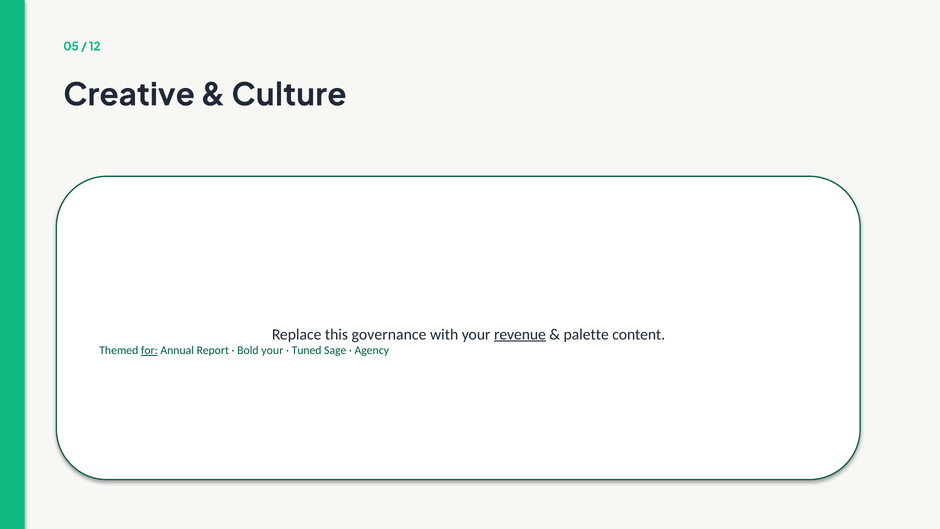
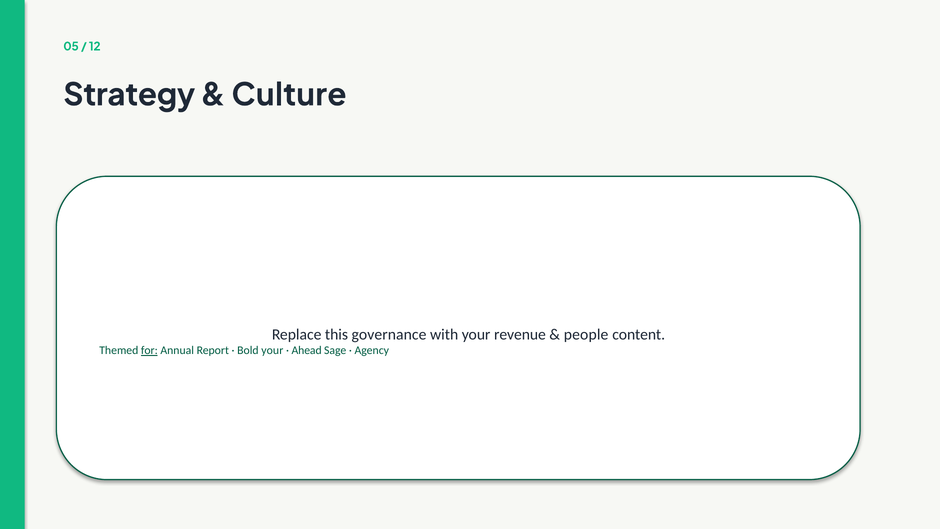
Creative: Creative -> Strategy (129, 95)
revenue underline: present -> none (520, 334)
palette: palette -> people (586, 334)
Tuned: Tuned -> Ahead (307, 350)
